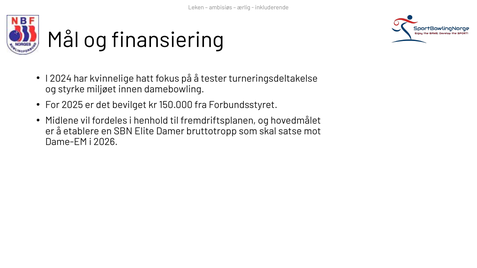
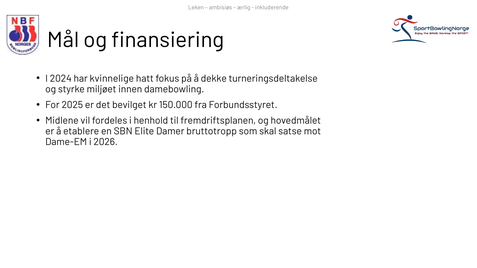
tester: tester -> dekke (214, 79)
